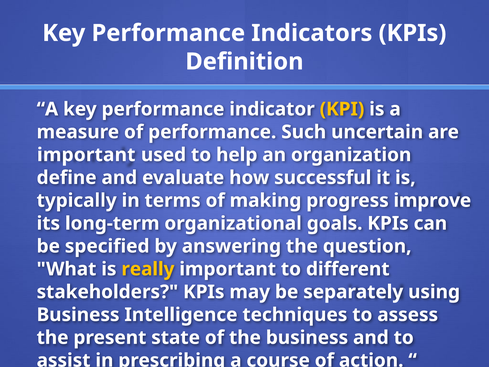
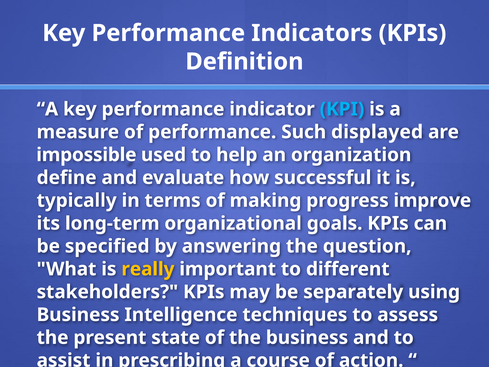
KPI colour: yellow -> light blue (342, 109)
uncertain: uncertain -> displayed (377, 132)
important: important -> impossible (86, 155)
